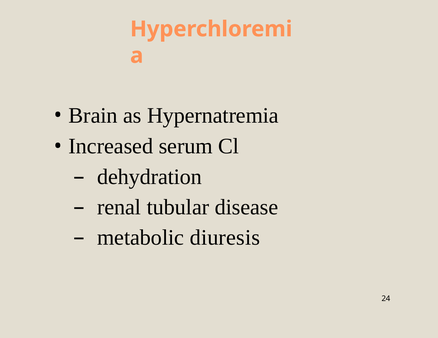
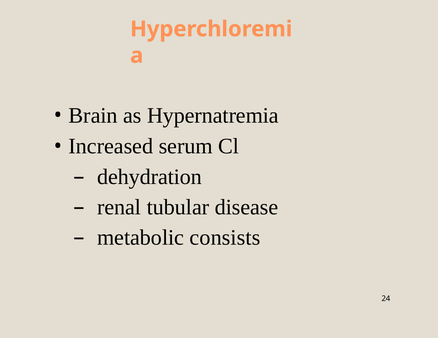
diuresis: diuresis -> consists (225, 238)
